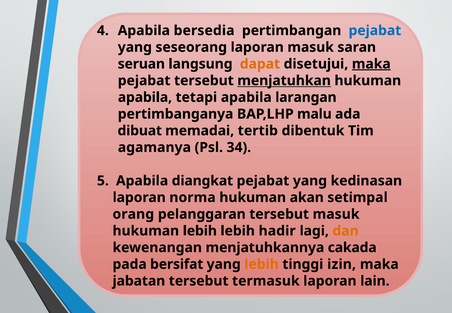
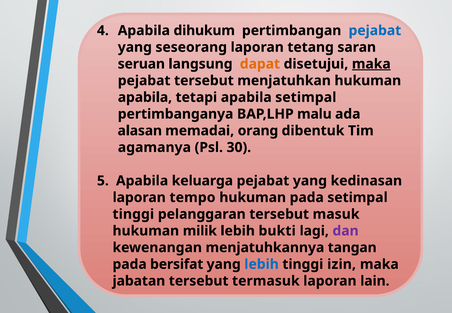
bersedia: bersedia -> dihukum (204, 31)
laporan masuk: masuk -> tetang (311, 47)
menjatuhkan underline: present -> none (284, 81)
apabila larangan: larangan -> setimpal (306, 97)
dibuat: dibuat -> alasan (140, 131)
tertib: tertib -> orang (258, 131)
34: 34 -> 30 (239, 147)
diangkat: diangkat -> keluarga (202, 181)
norma: norma -> tempo (192, 197)
hukuman akan: akan -> pada (307, 197)
orang: orang -> tinggi (133, 214)
hukuman lebih: lebih -> milik (200, 231)
hadir: hadir -> bukti (277, 231)
dan colour: orange -> purple (346, 231)
cakada: cakada -> tangan (352, 247)
lebih colour: orange -> blue (262, 264)
